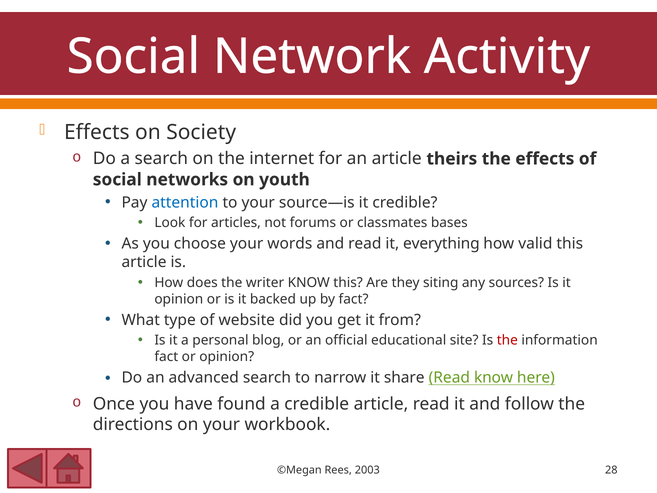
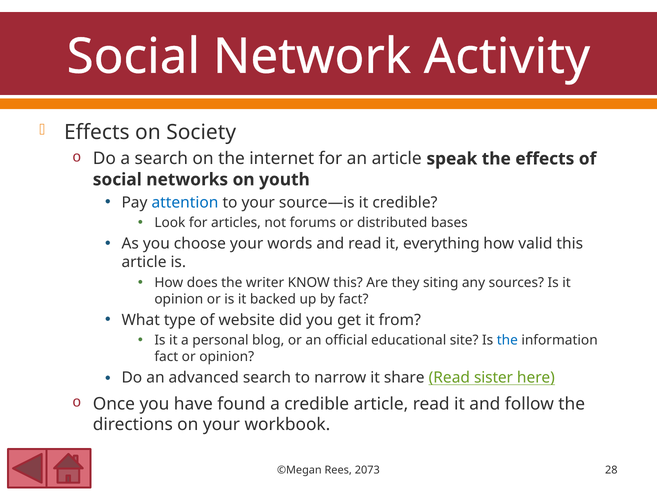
theirs: theirs -> speak (452, 159)
classmates: classmates -> distributed (392, 223)
the colour: red -> blue (507, 340)
Read know: know -> sister (494, 378)
2003: 2003 -> 2073 (367, 470)
